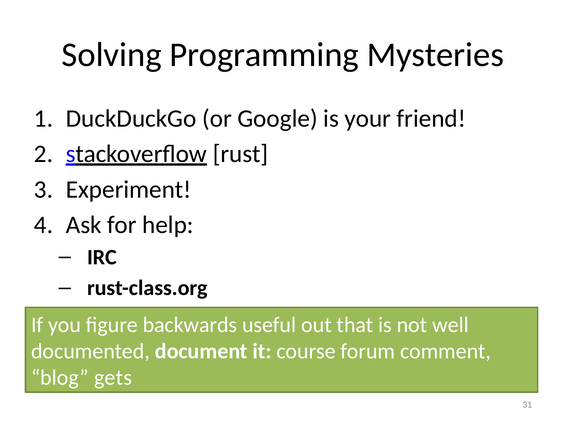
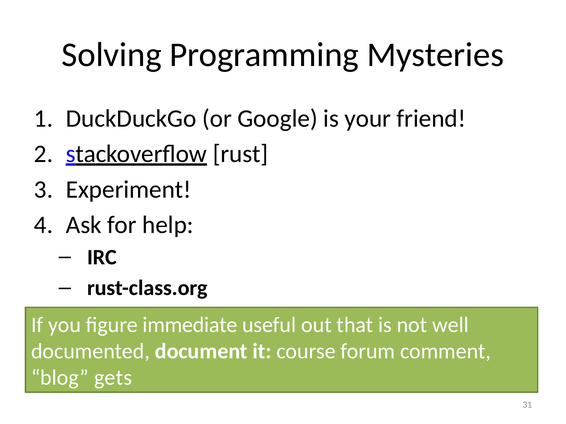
backwards: backwards -> immediate (190, 325)
